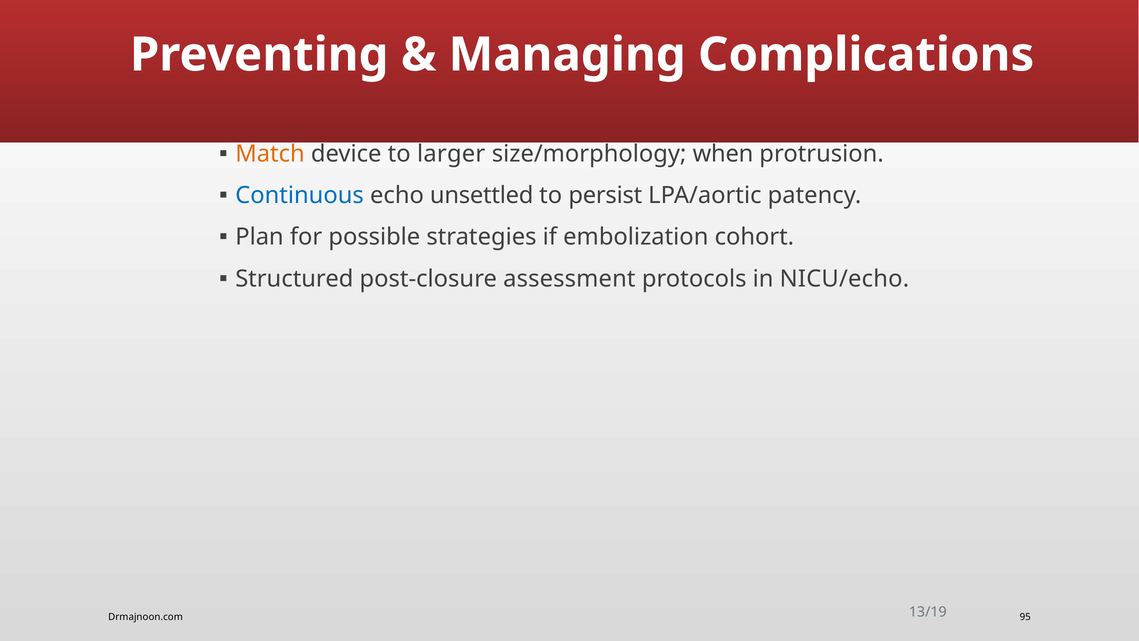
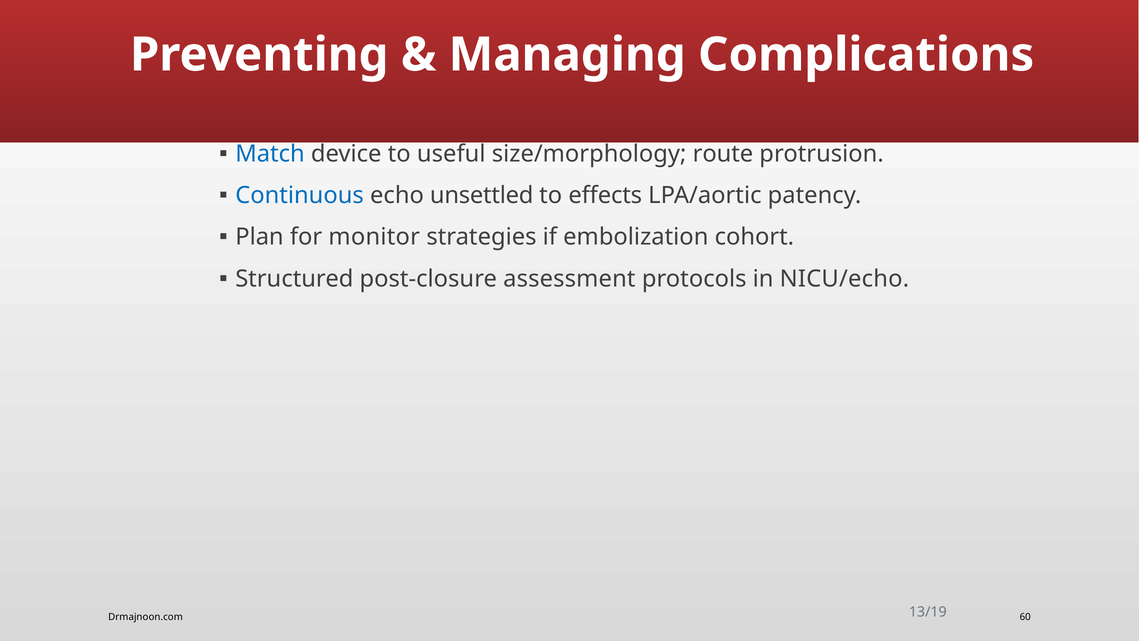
Match colour: orange -> blue (270, 154)
larger: larger -> useful (451, 154)
when: when -> route (723, 154)
persist: persist -> effects (605, 195)
possible: possible -> monitor (374, 237)
95: 95 -> 60 (1025, 617)
